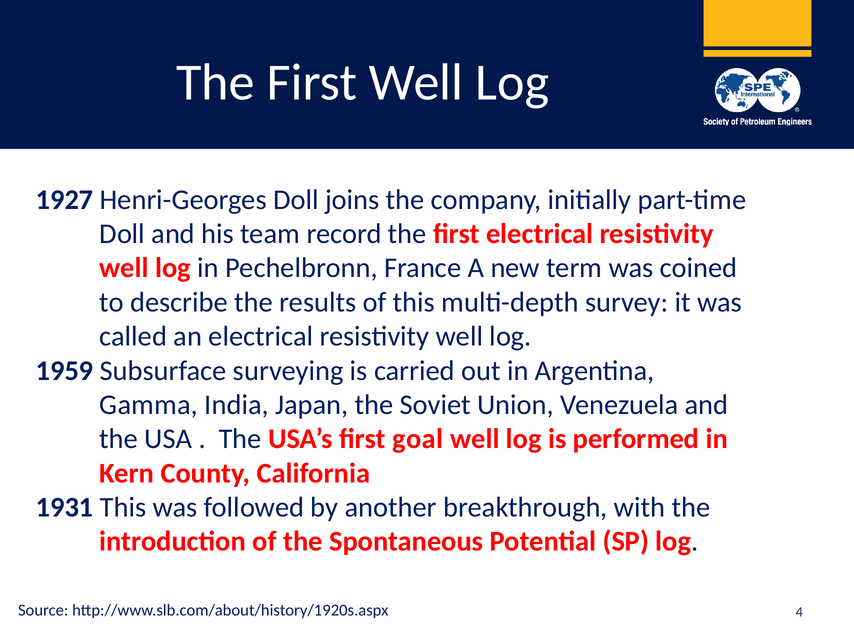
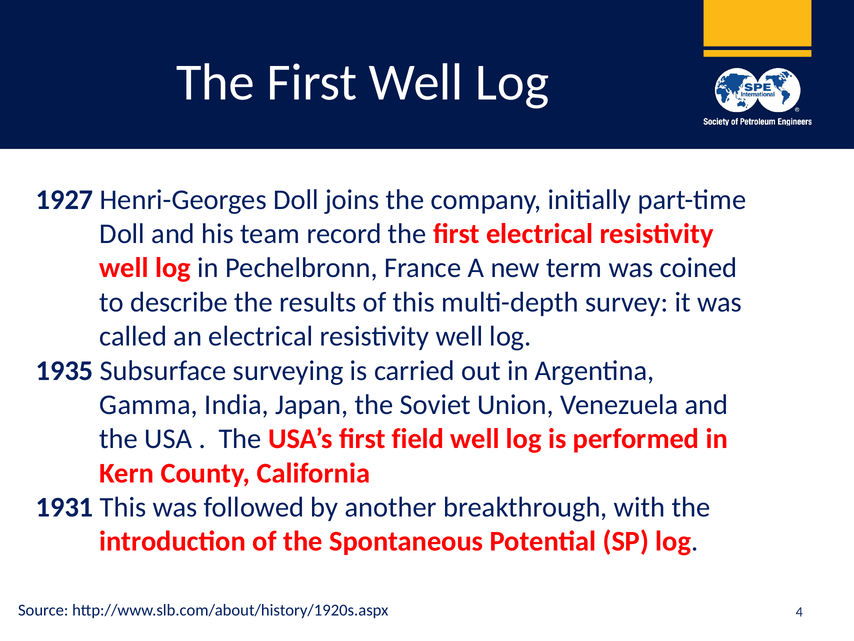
1959: 1959 -> 1935 (65, 370)
goal: goal -> field (418, 439)
